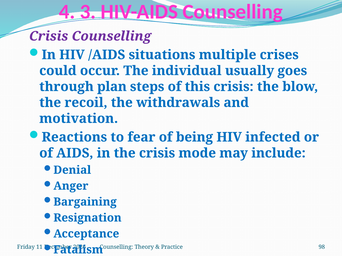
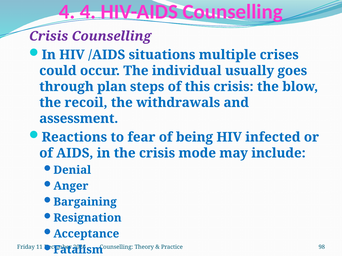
4 3: 3 -> 4 (88, 12)
motivation: motivation -> assessment (79, 119)
